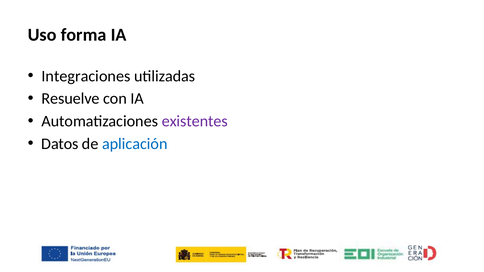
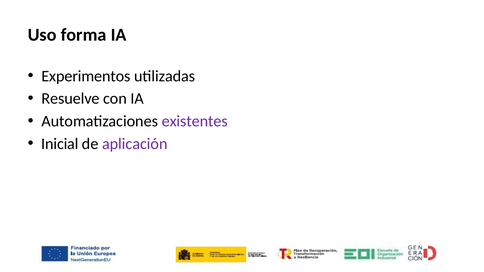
Integraciones: Integraciones -> Experimentos (86, 76)
Datos: Datos -> Inicial (60, 144)
aplicación colour: blue -> purple (135, 144)
